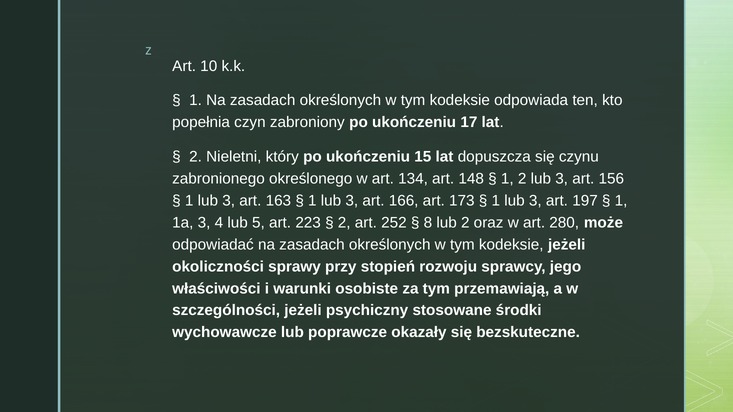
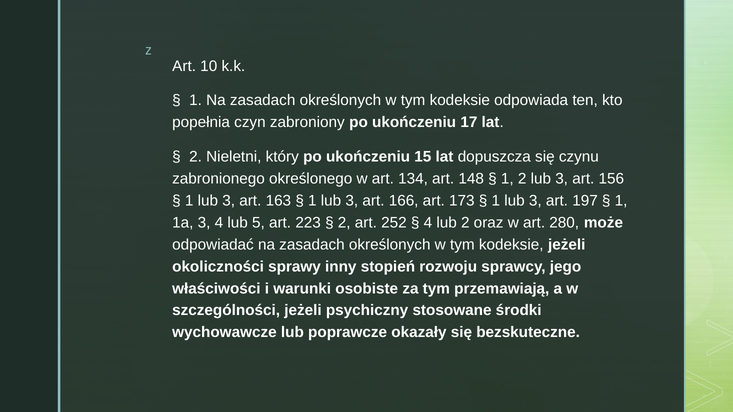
8: 8 -> 4 (428, 223)
przy: przy -> inny (341, 267)
